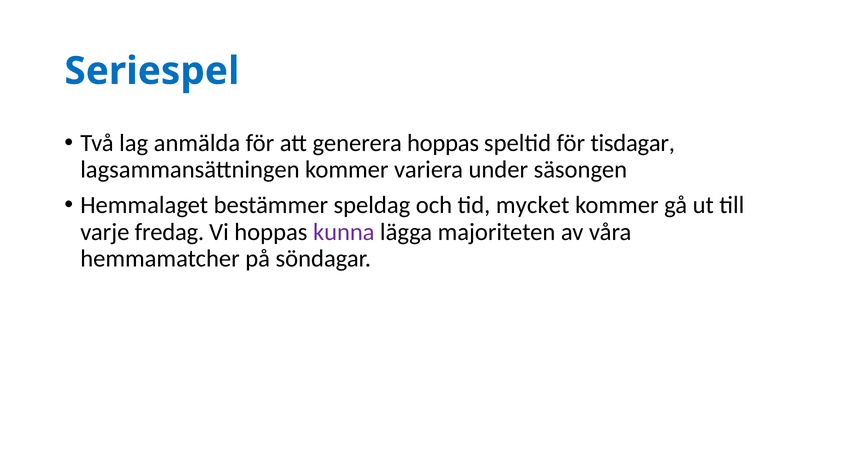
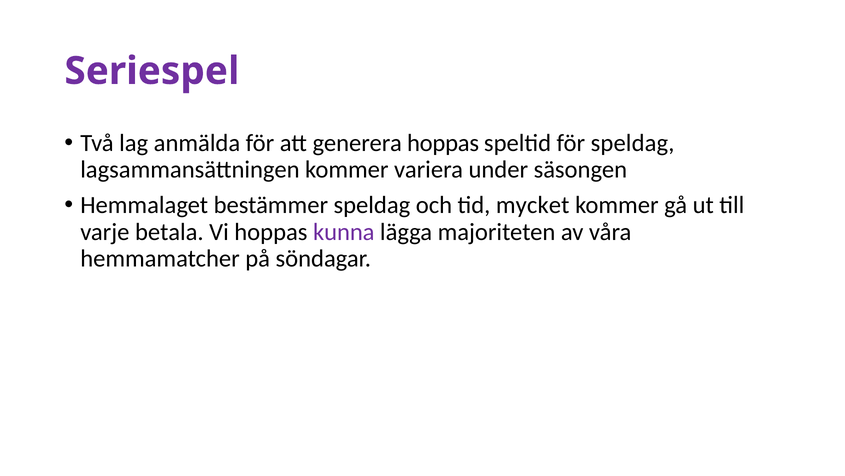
Seriespel colour: blue -> purple (152, 71)
för tisdagar: tisdagar -> speldag (633, 143)
fredag: fredag -> betala (169, 232)
